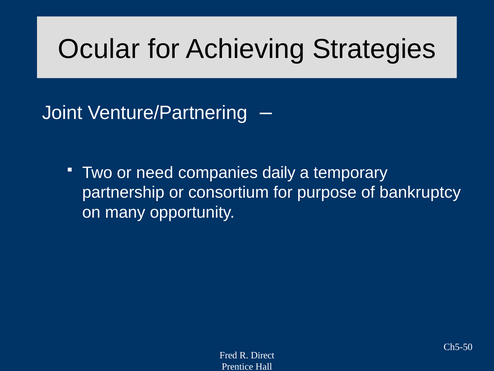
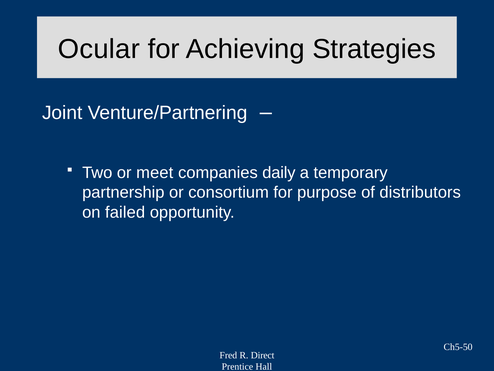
need: need -> meet (155, 172)
bankruptcy: bankruptcy -> distributors (420, 192)
many: many -> failed (125, 212)
